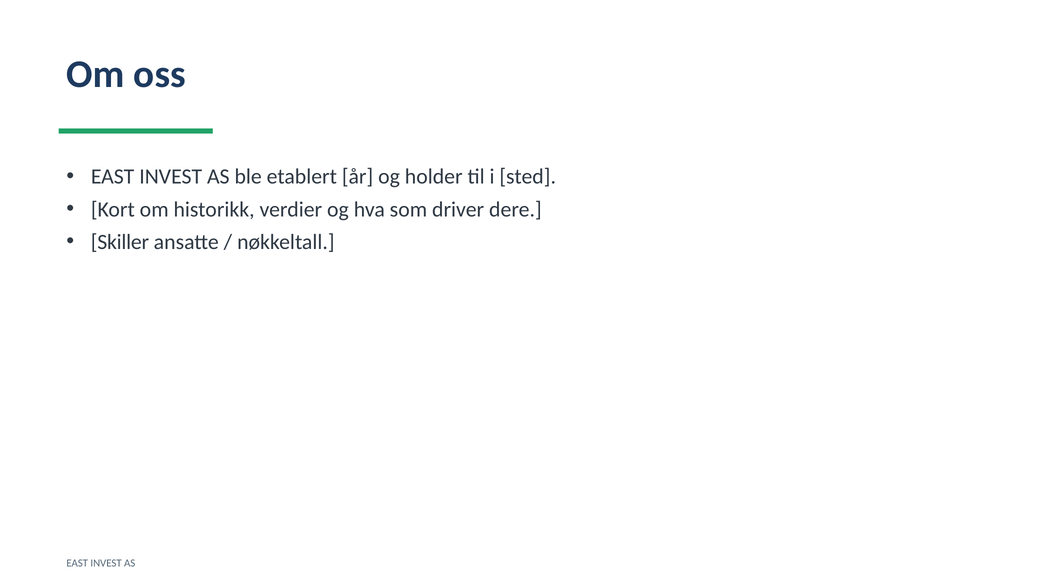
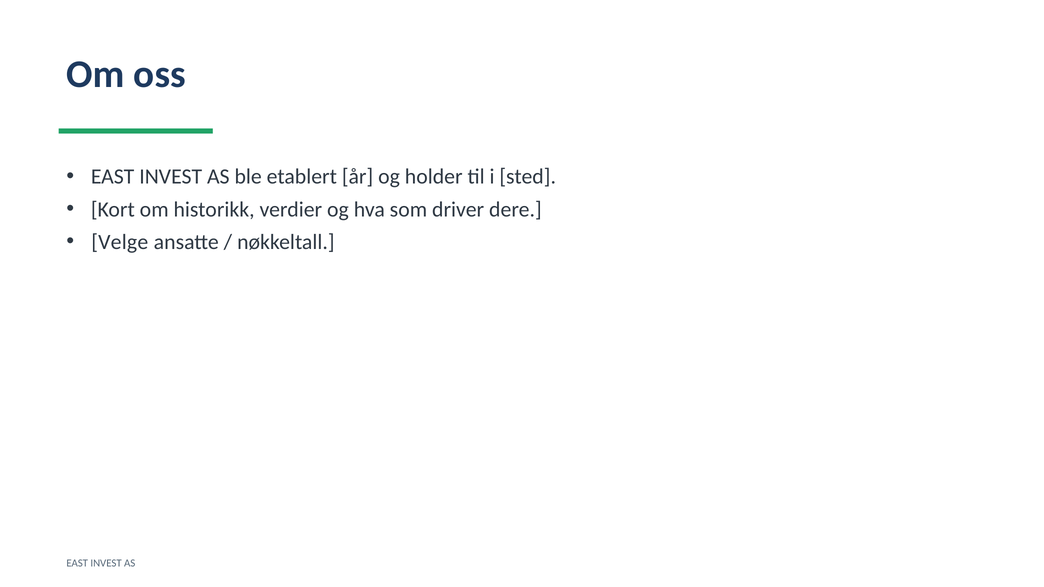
Skiller: Skiller -> Velge (120, 242)
